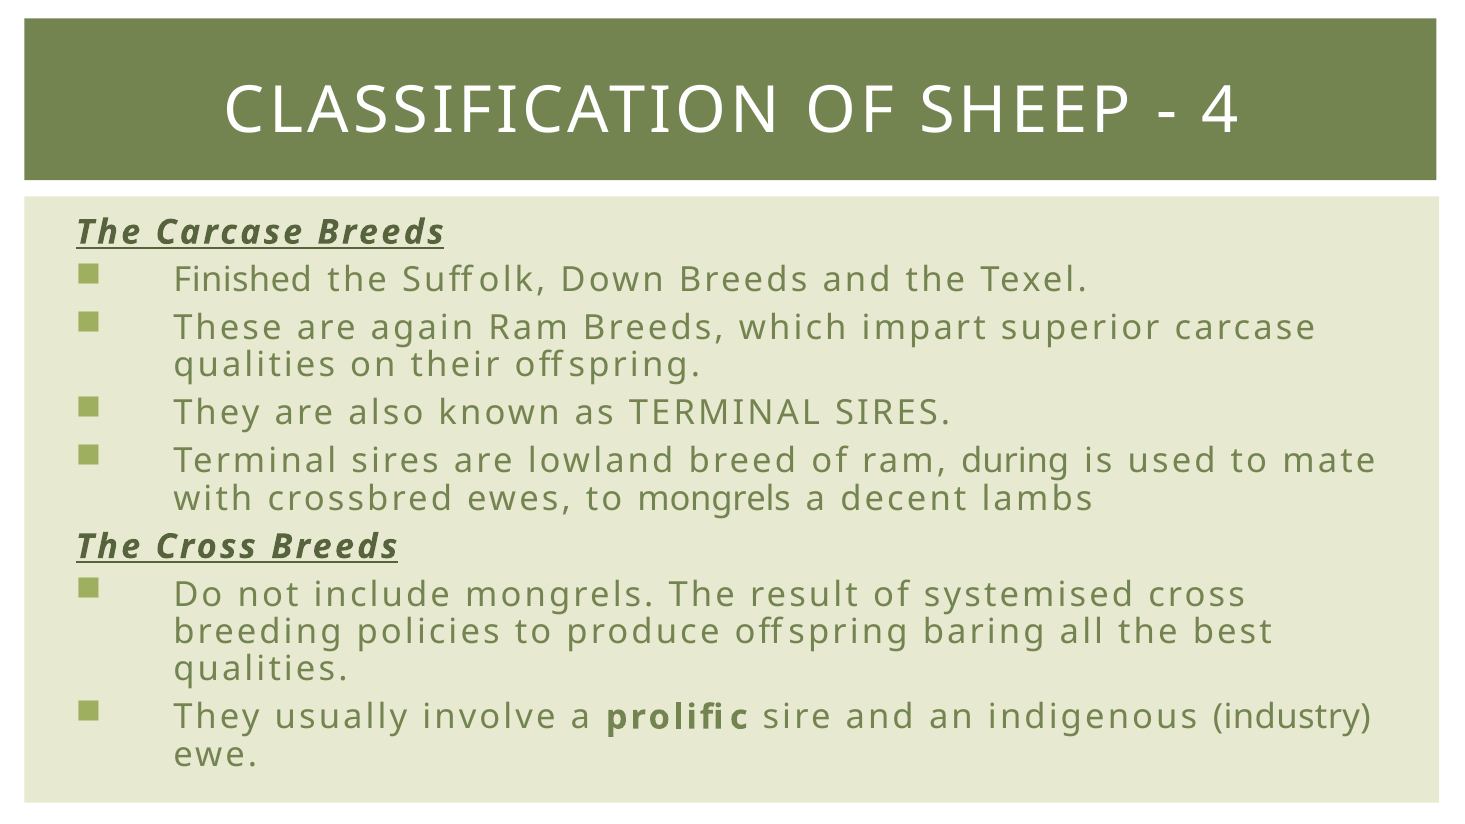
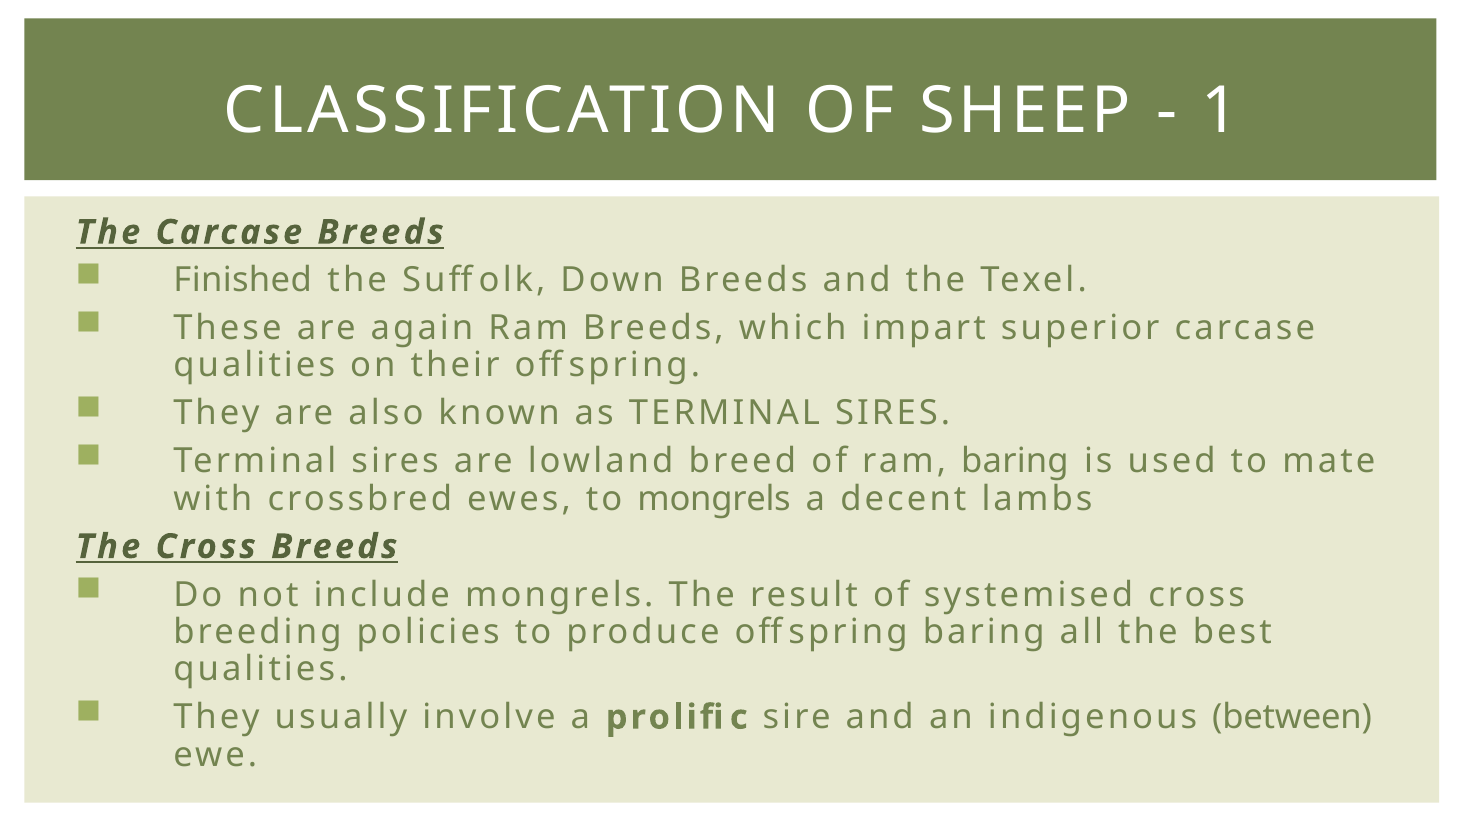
4: 4 -> 1 (1221, 111)
ram during: during -> baring (1015, 461)
industry: industry -> between (1292, 717)
